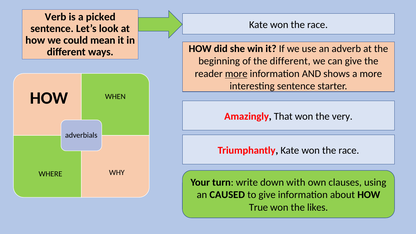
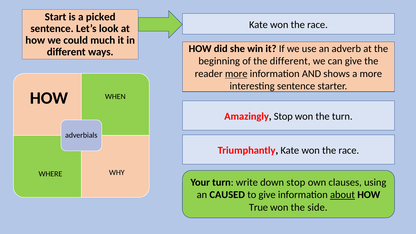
Verb: Verb -> Start (56, 17)
mean: mean -> much (103, 40)
Amazingly That: That -> Stop (283, 116)
the very: very -> turn (342, 116)
down with: with -> stop (296, 182)
about underline: none -> present (343, 195)
likes: likes -> side (317, 207)
